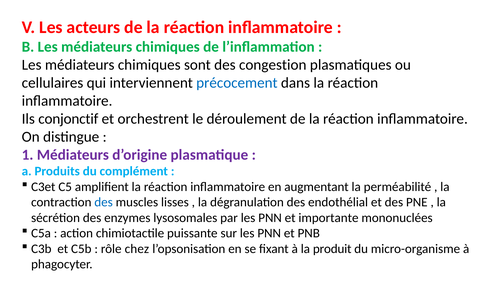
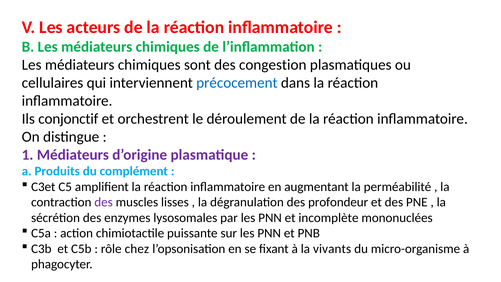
des colour: blue -> purple (104, 202)
endothélial: endothélial -> profondeur (338, 202)
importante: importante -> incomplète (328, 218)
produit: produit -> vivants (332, 249)
